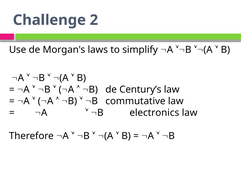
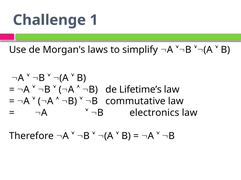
2: 2 -> 1 (94, 20)
Century’s: Century’s -> Lifetime’s (140, 90)
